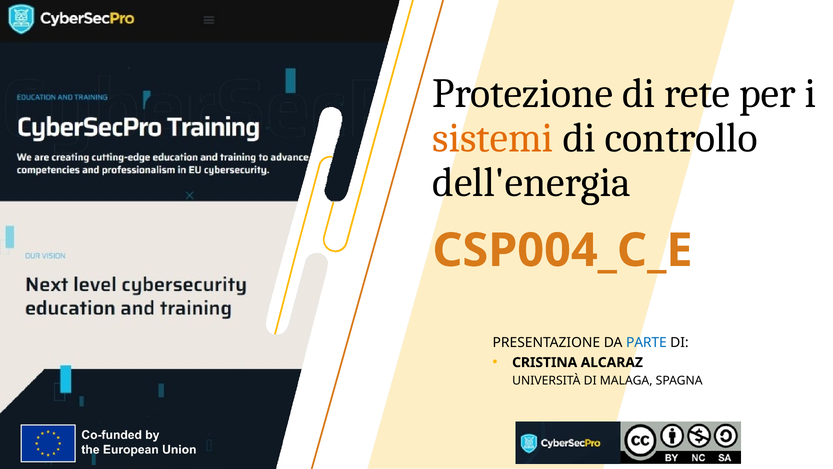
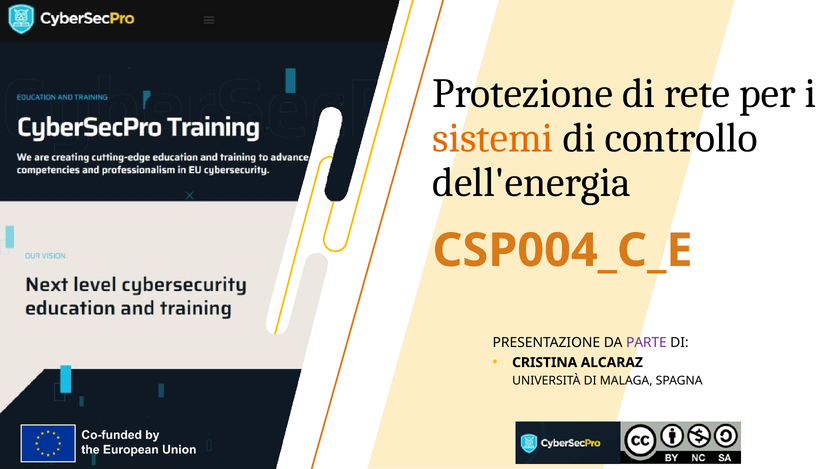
PARTE colour: blue -> purple (646, 343)
